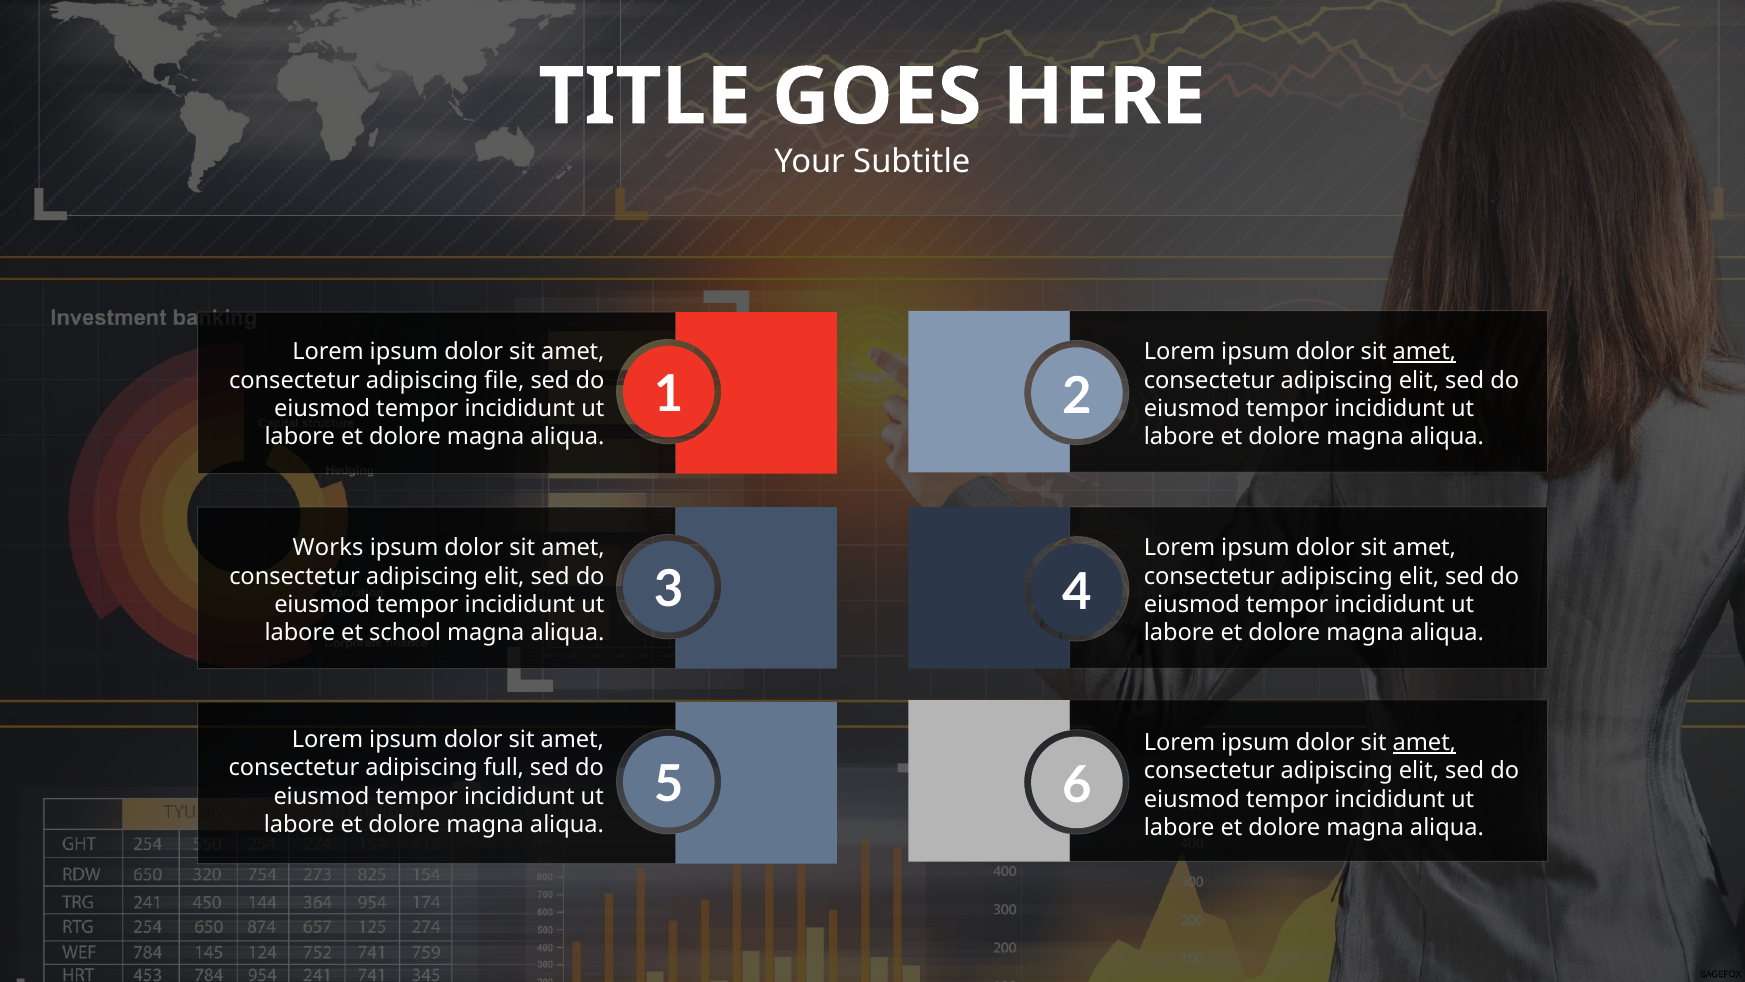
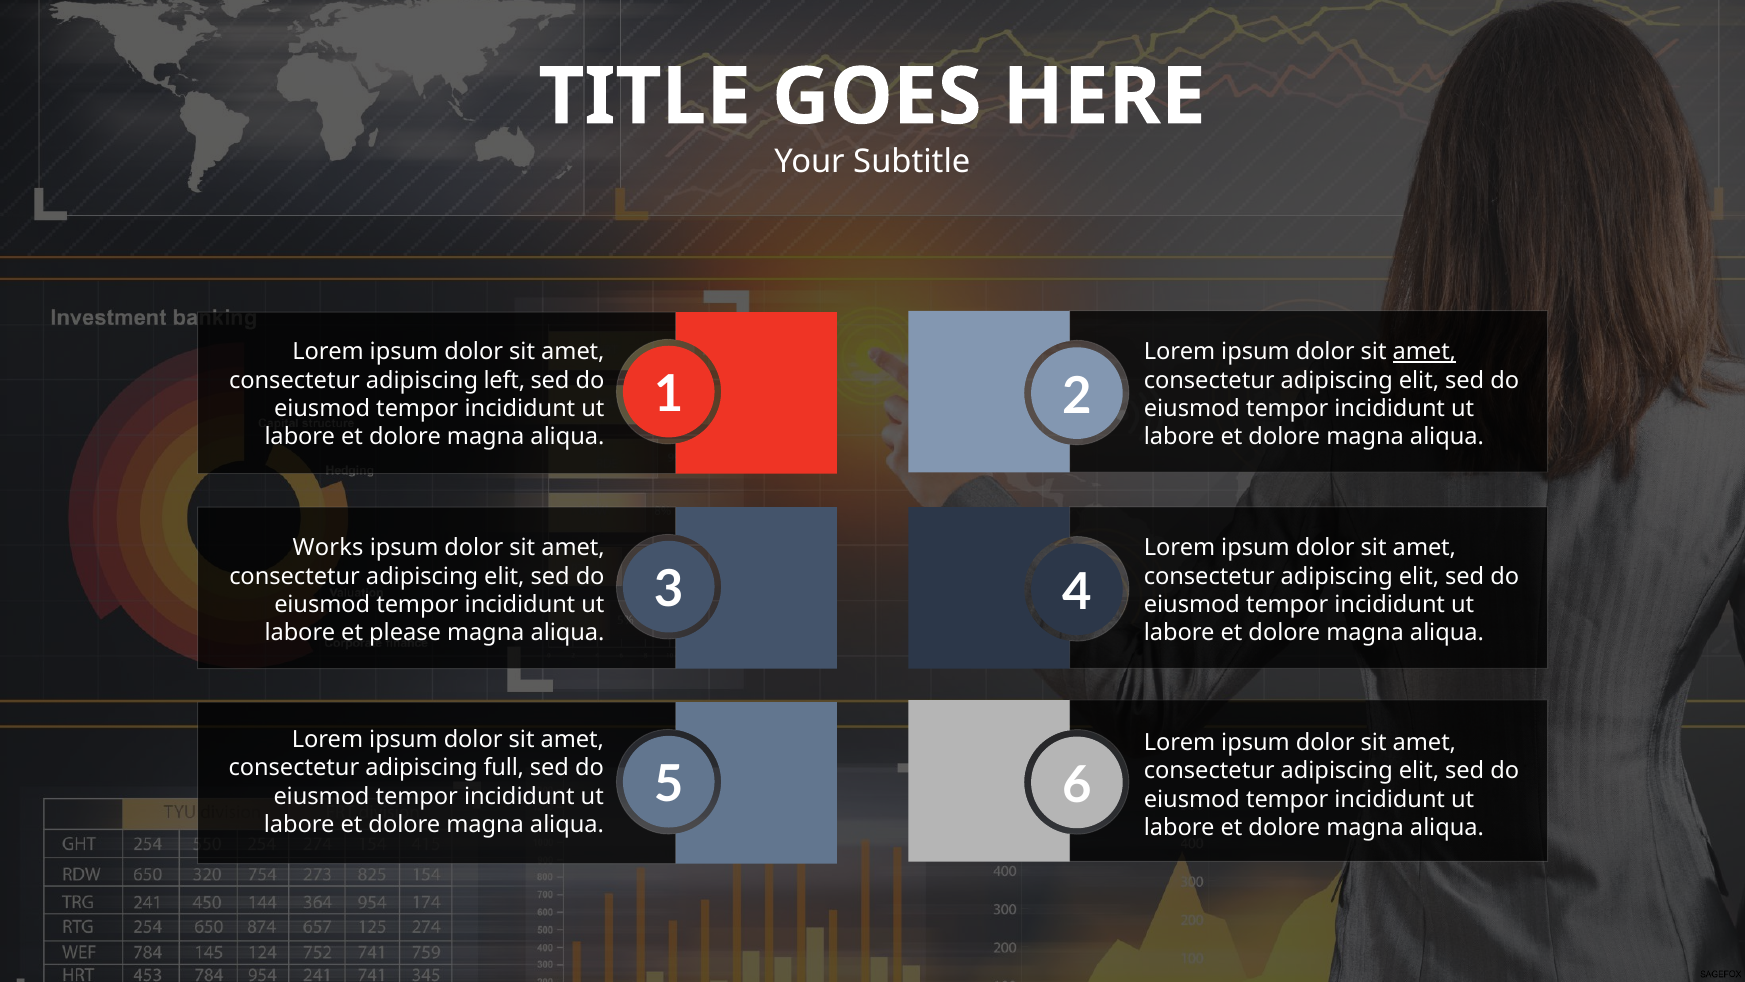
file: file -> left (504, 380)
school: school -> please (405, 633)
amet underline: present -> none (1424, 742)
